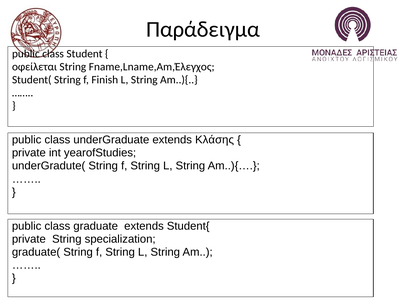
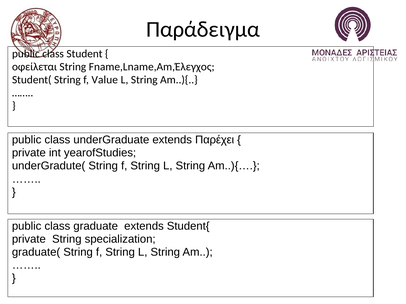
Finish: Finish -> Value (105, 80)
Κλάσης: Κλάσης -> Παρέχει (215, 140)
